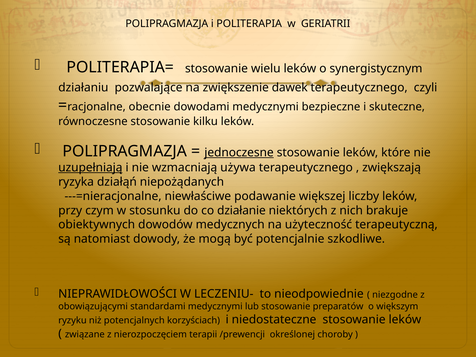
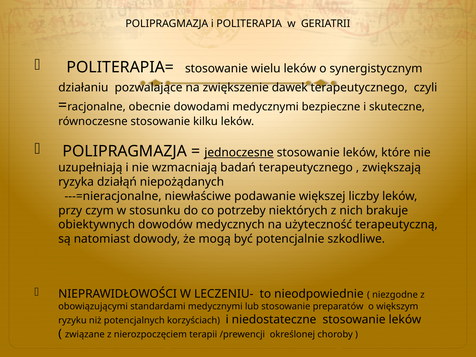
uzupełniają underline: present -> none (90, 168)
używa: używa -> badań (238, 168)
działanie: działanie -> potrzeby (241, 210)
